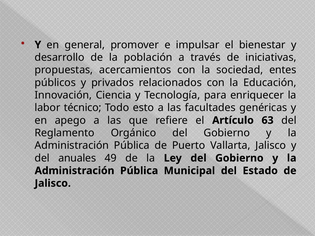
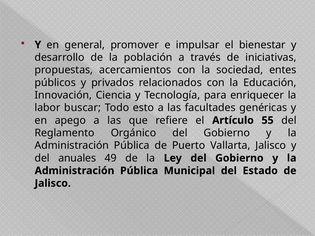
técnico: técnico -> buscar (83, 108)
63: 63 -> 55 (268, 120)
